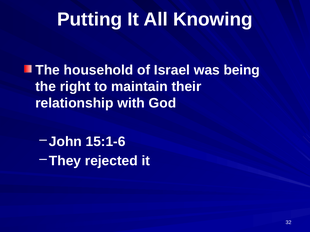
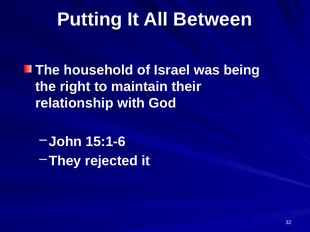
Knowing: Knowing -> Between (213, 19)
